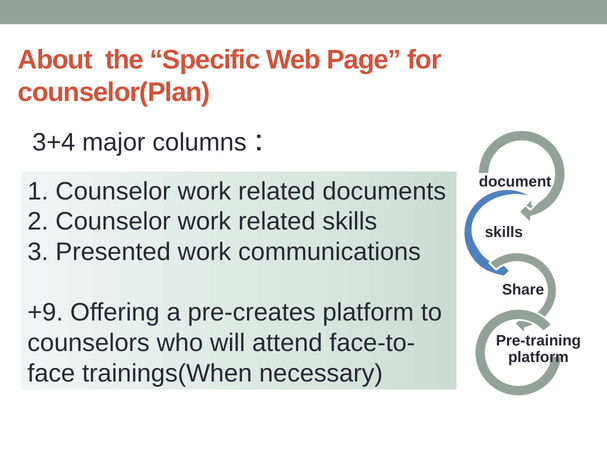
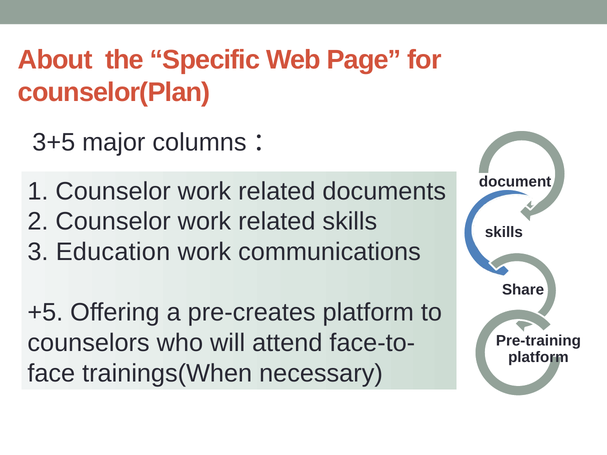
3+4: 3+4 -> 3+5 (54, 142)
Presented: Presented -> Education (113, 252)
+9: +9 -> +5 (45, 313)
